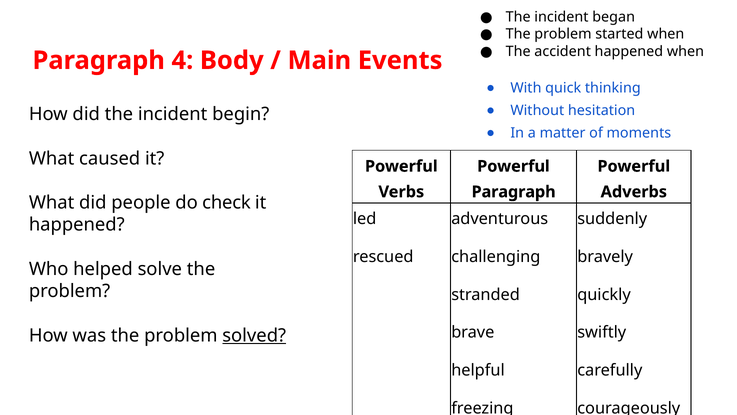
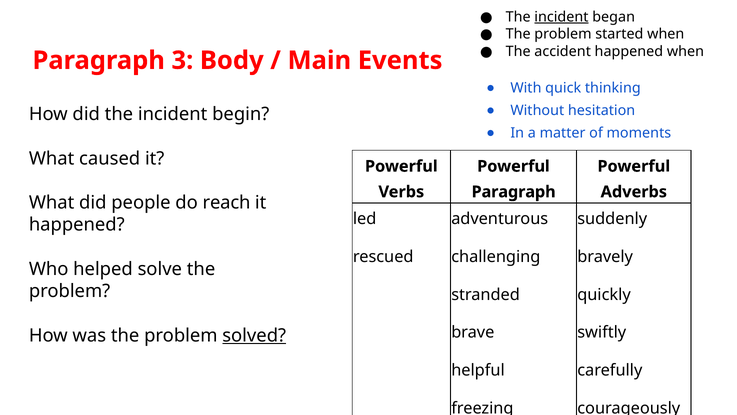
incident underline: none -> present (561, 17)
4: 4 -> 3 (182, 60)
check: check -> reach (227, 203)
